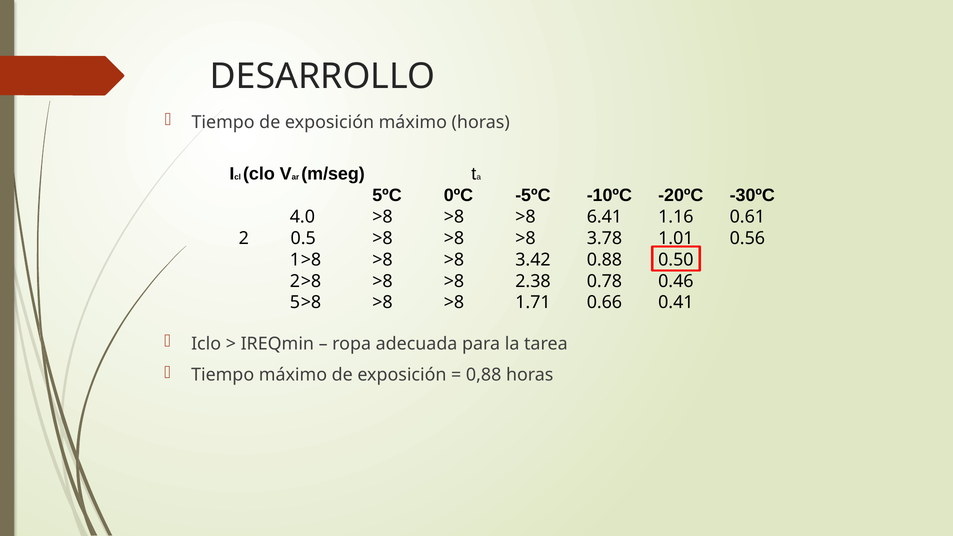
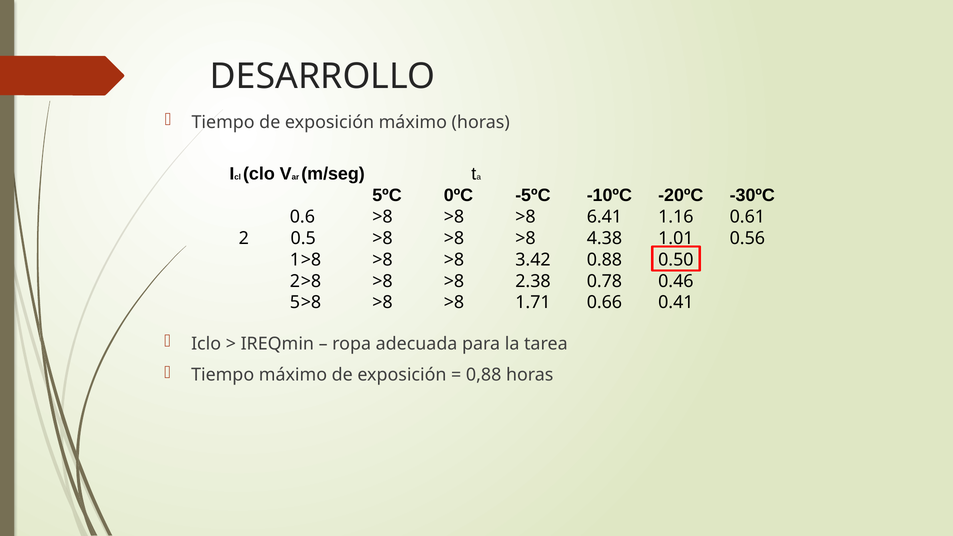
4.0: 4.0 -> 0.6 (302, 217)
3.78: 3.78 -> 4.38 (604, 238)
